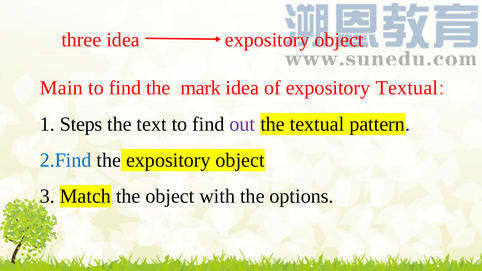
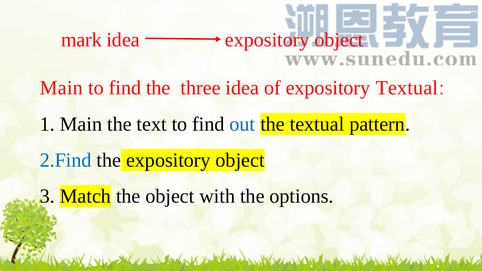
three: three -> mark (82, 40)
mark: mark -> three (201, 88)
1 Steps: Steps -> Main (81, 124)
out colour: purple -> blue (242, 124)
